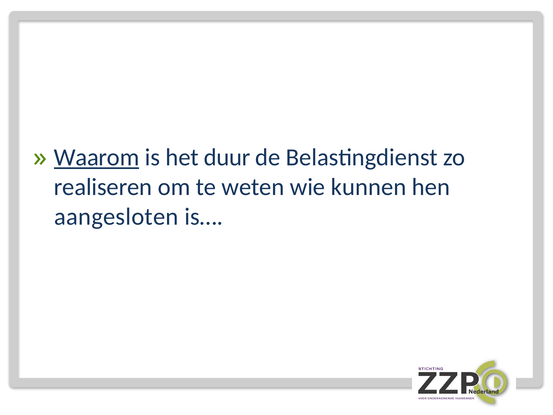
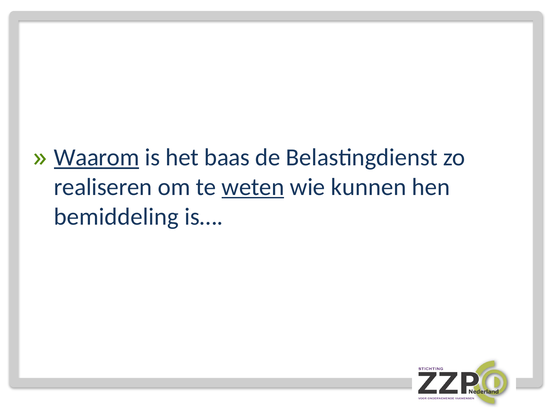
duur: duur -> baas (227, 157)
weten underline: none -> present (253, 187)
aangesloten: aangesloten -> bemiddeling (116, 216)
